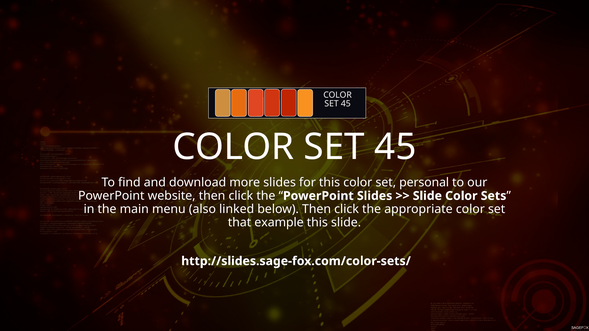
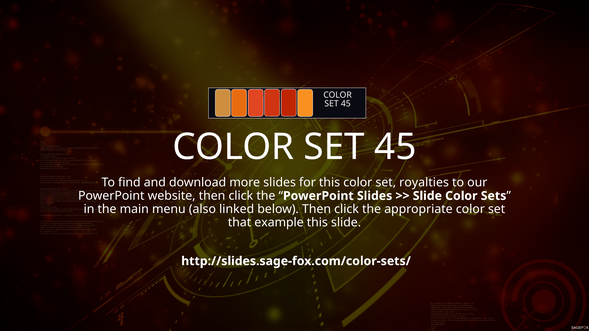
personal: personal -> royalties (424, 183)
